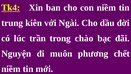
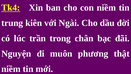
chào: chào -> chân (84, 38)
chết: chết -> thật (122, 53)
